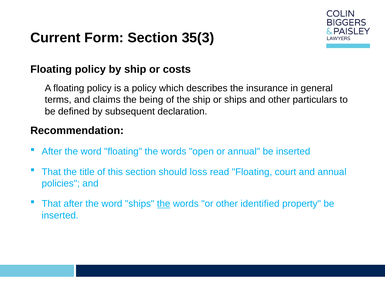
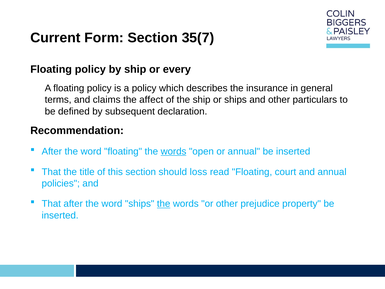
35(3: 35(3 -> 35(7 (198, 38)
costs: costs -> every (177, 69)
being: being -> affect (151, 100)
words underline: none -> present (174, 151)
identified: identified -> prejudice (260, 204)
